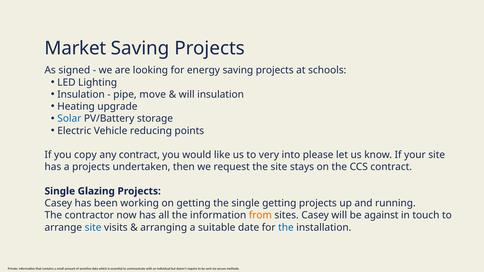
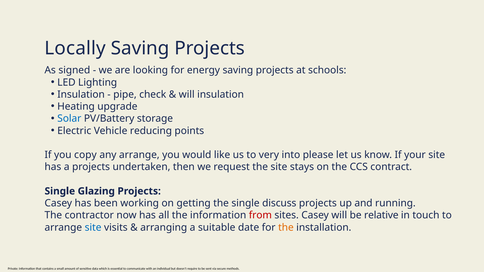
Market: Market -> Locally (75, 48)
move: move -> check (153, 95)
any contract: contract -> arrange (139, 155)
single getting: getting -> discuss (279, 203)
from colour: orange -> red (260, 216)
against: against -> relative (381, 216)
the colour: blue -> orange (286, 228)
